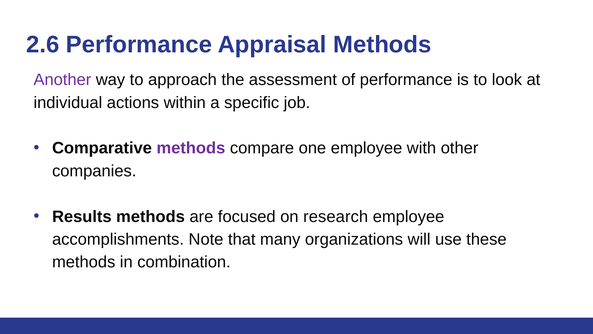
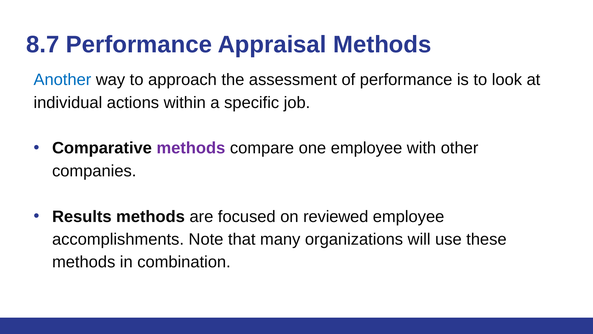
2.6: 2.6 -> 8.7 (43, 45)
Another colour: purple -> blue (62, 80)
research: research -> reviewed (336, 216)
